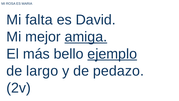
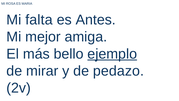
David: David -> Antes (96, 20)
amiga underline: present -> none (86, 37)
largo: largo -> mirar (42, 71)
